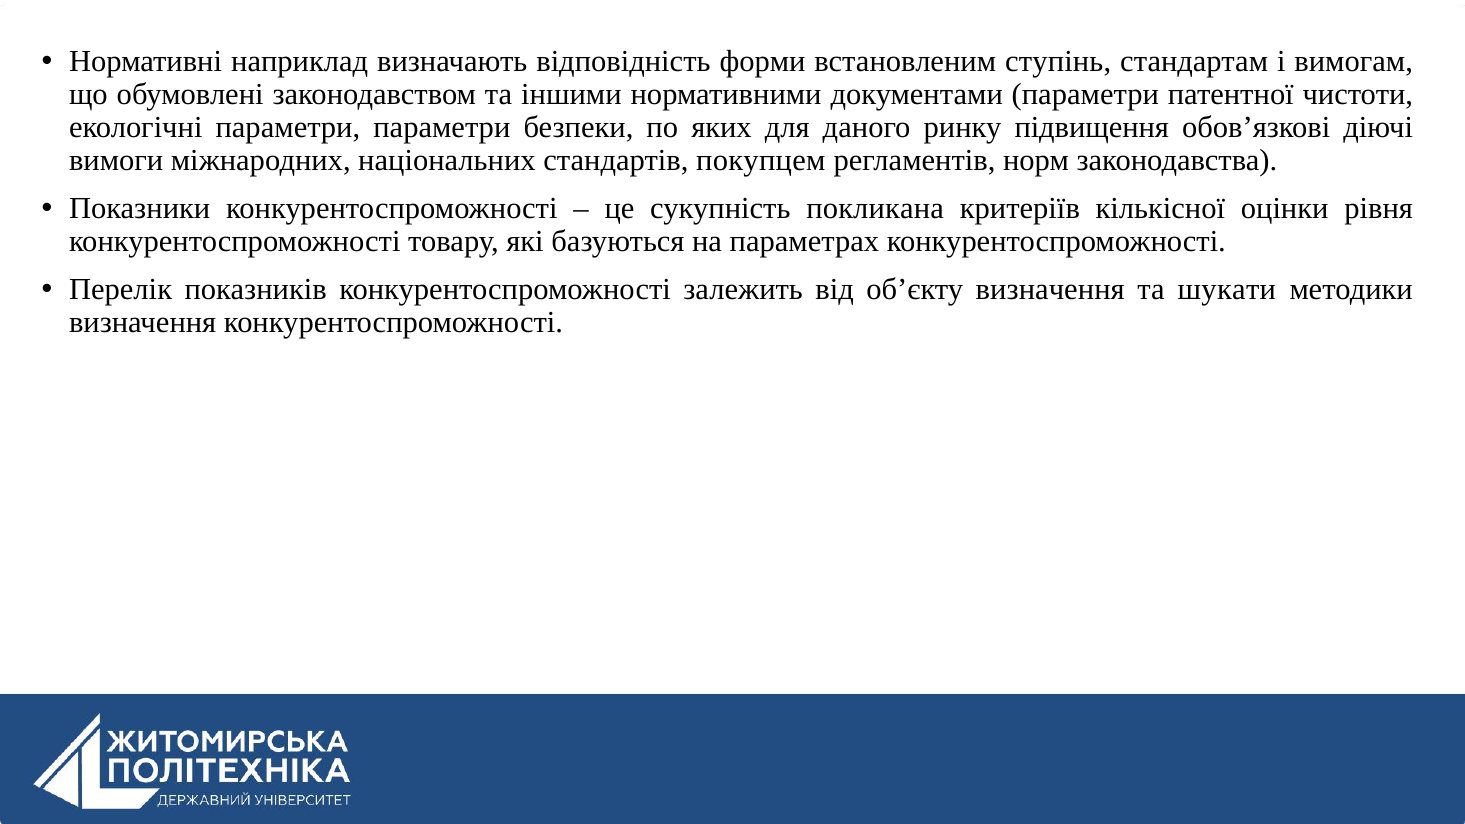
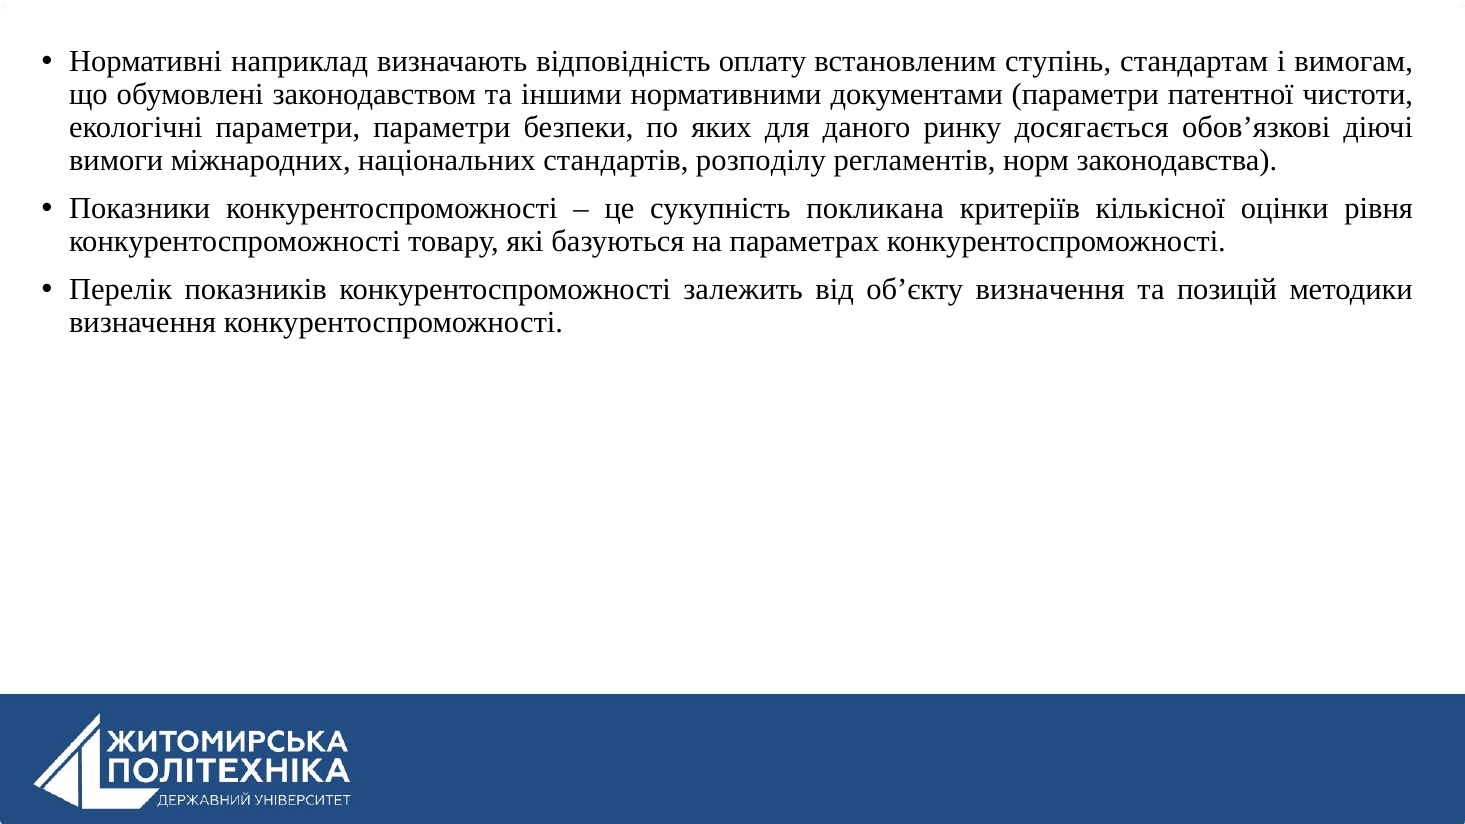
форми: форми -> оплату (763, 61)
підвищення: підвищення -> досягається (1092, 127)
покупцем: покупцем -> розподілу (761, 160)
шукати: шукати -> позицій (1227, 290)
